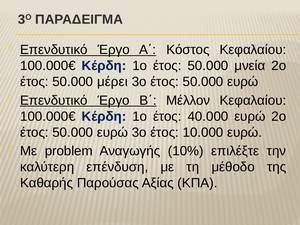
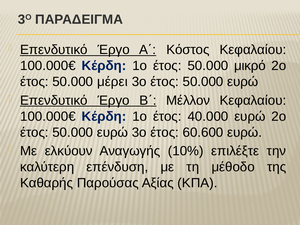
μνεία: μνεία -> μικρό (250, 66)
10.000: 10.000 -> 60.600 (203, 132)
problem: problem -> ελκύουν (69, 151)
